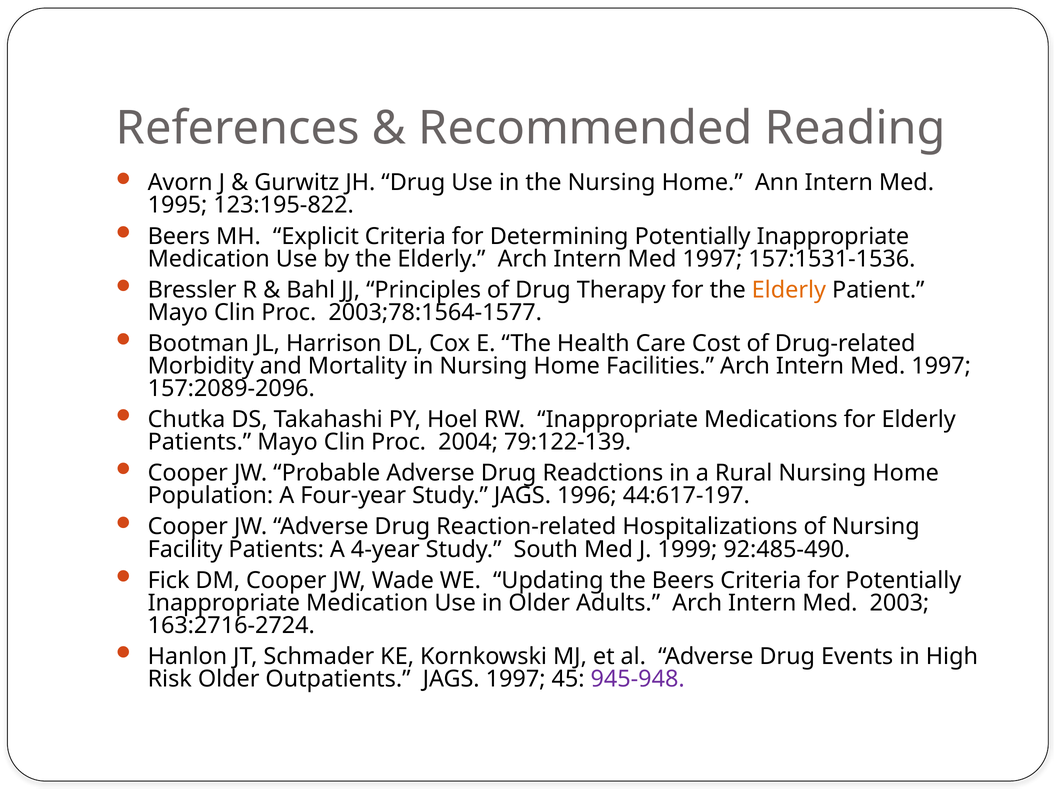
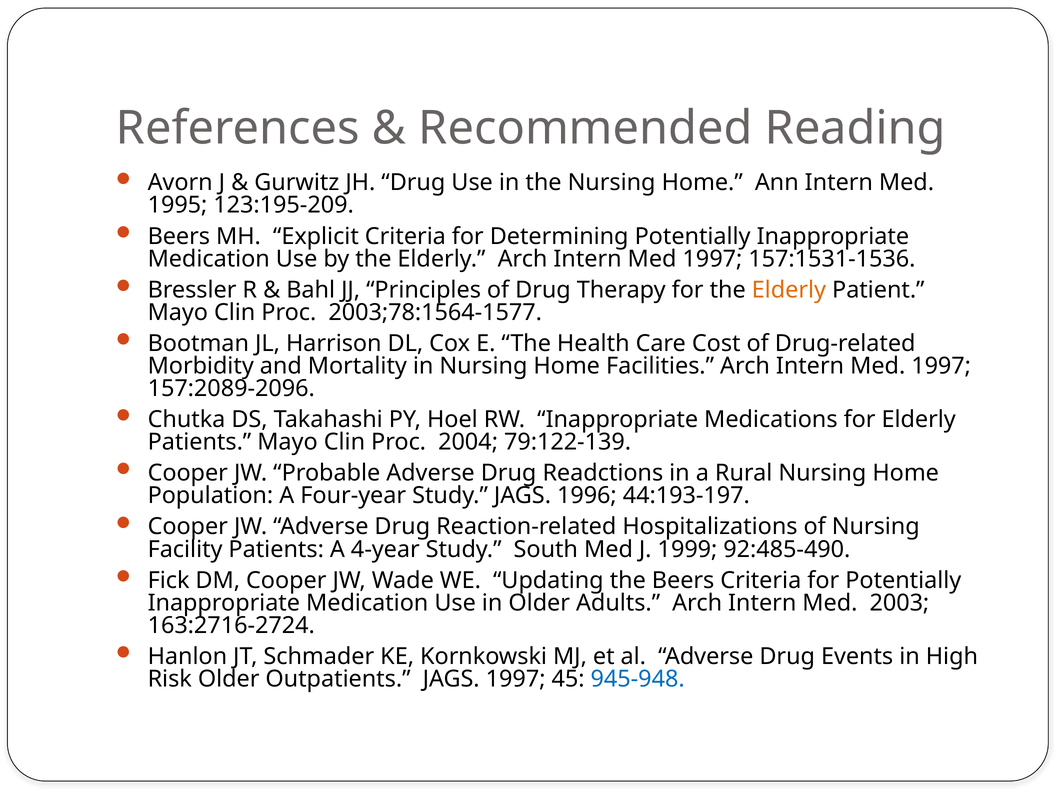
123:195-822: 123:195-822 -> 123:195-209 (284, 205)
44:617-197: 44:617-197 -> 44:193-197 (686, 496)
945-948 colour: purple -> blue (638, 679)
